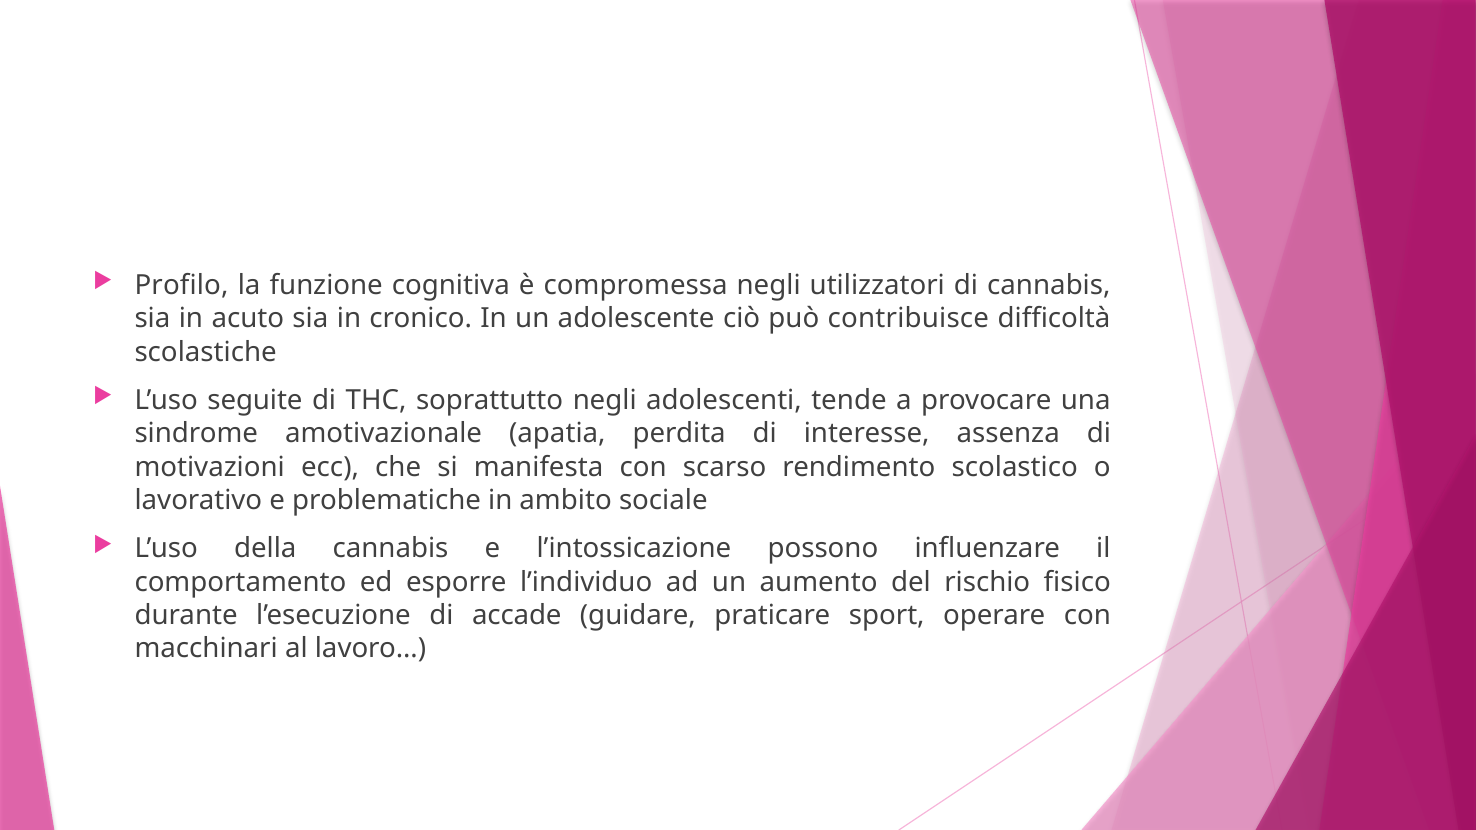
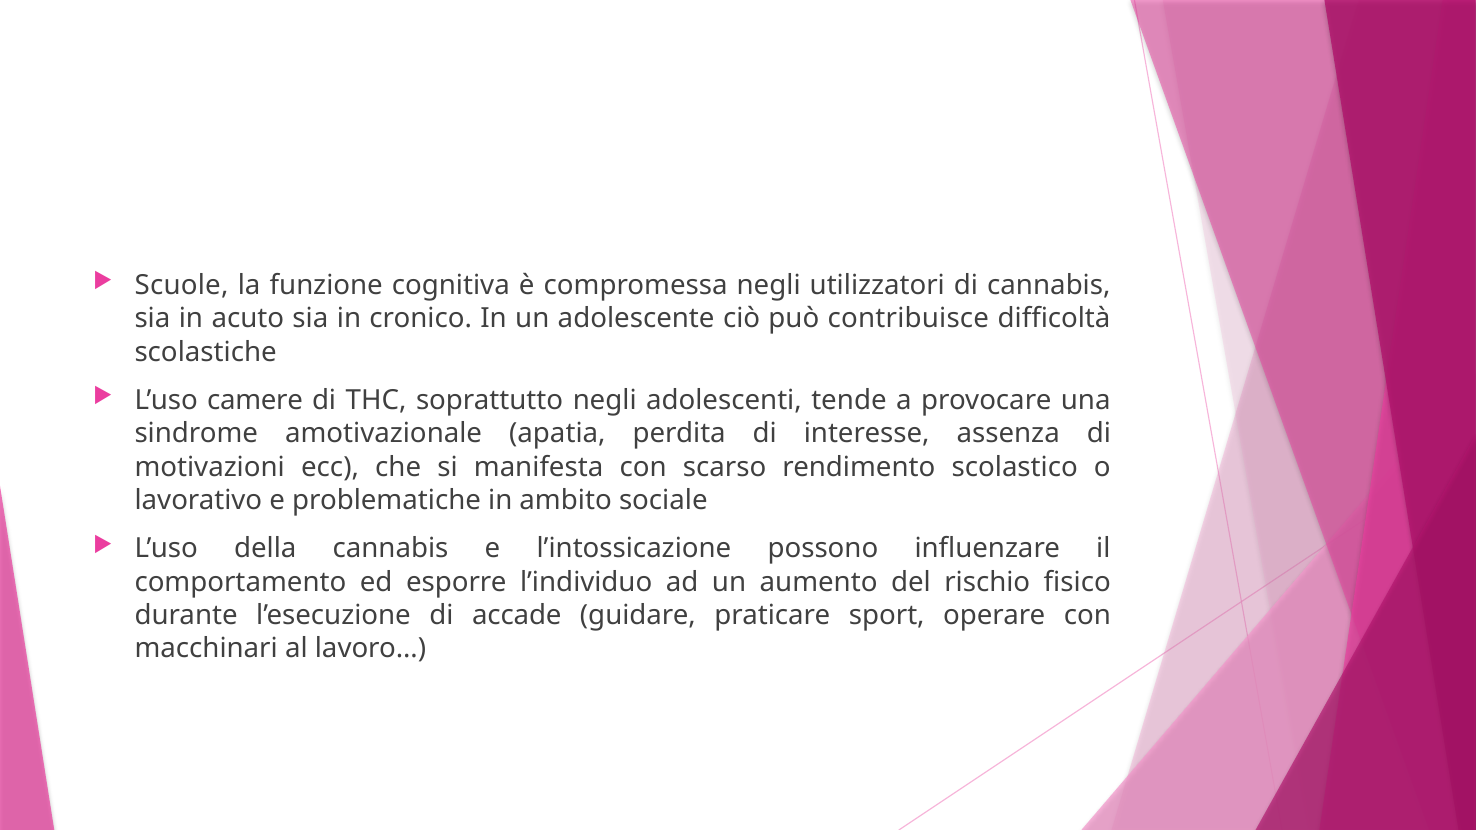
Profilo: Profilo -> Scuole (182, 286)
seguite: seguite -> camere (255, 401)
